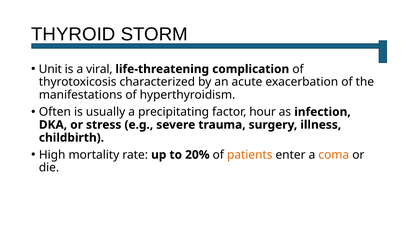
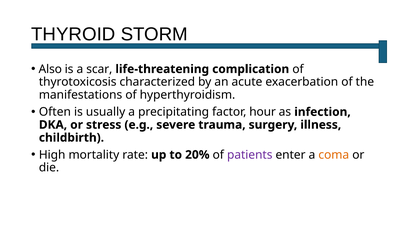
Unit: Unit -> Also (50, 69)
viral: viral -> scar (99, 69)
patients colour: orange -> purple (250, 155)
